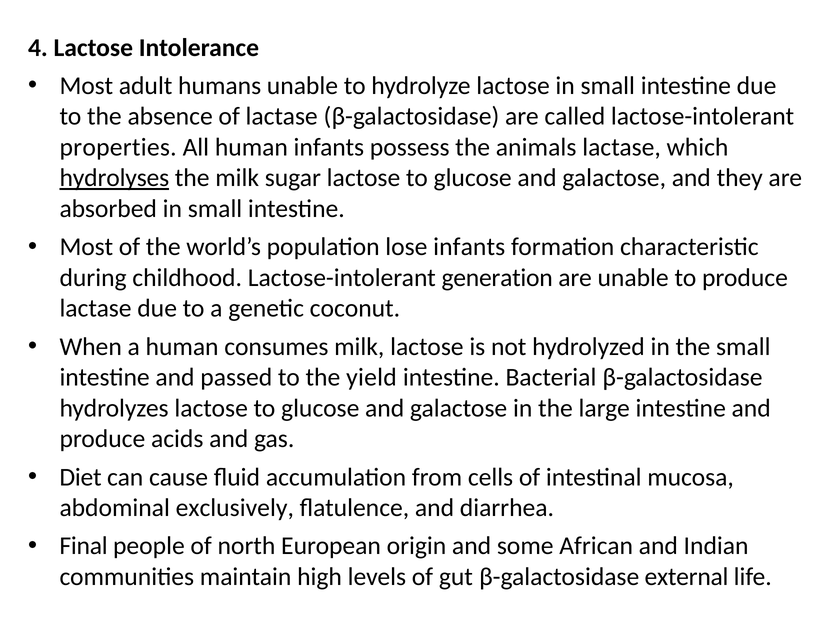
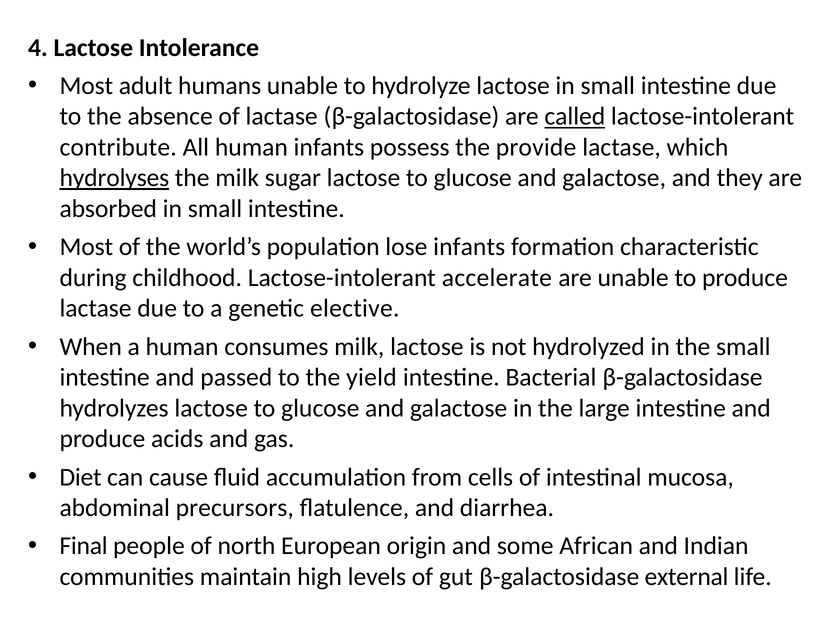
called underline: none -> present (575, 117)
properties: properties -> contribute (118, 147)
animals: animals -> provide (536, 147)
generation: generation -> accelerate (497, 278)
coconut: coconut -> elective (355, 309)
exclusively: exclusively -> precursors (235, 508)
